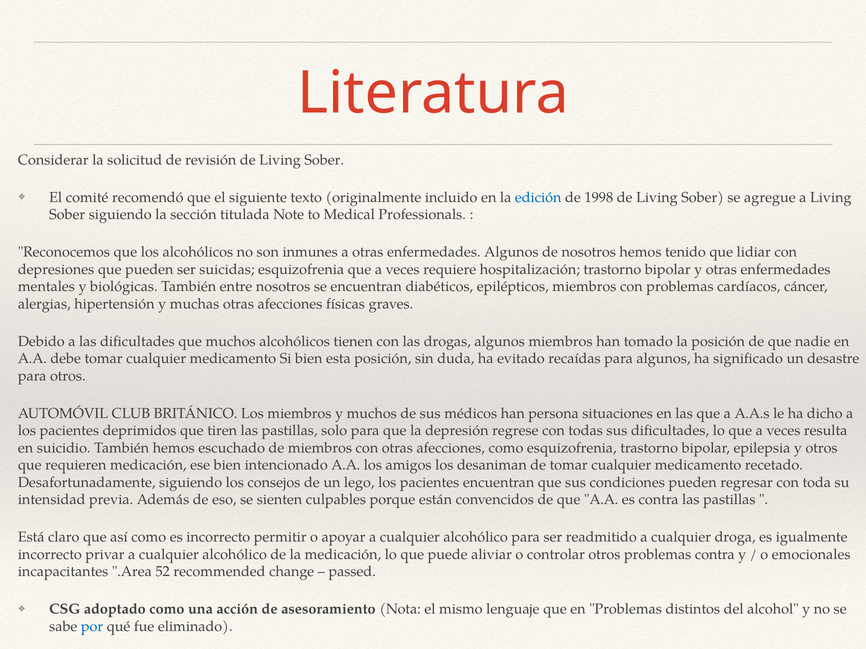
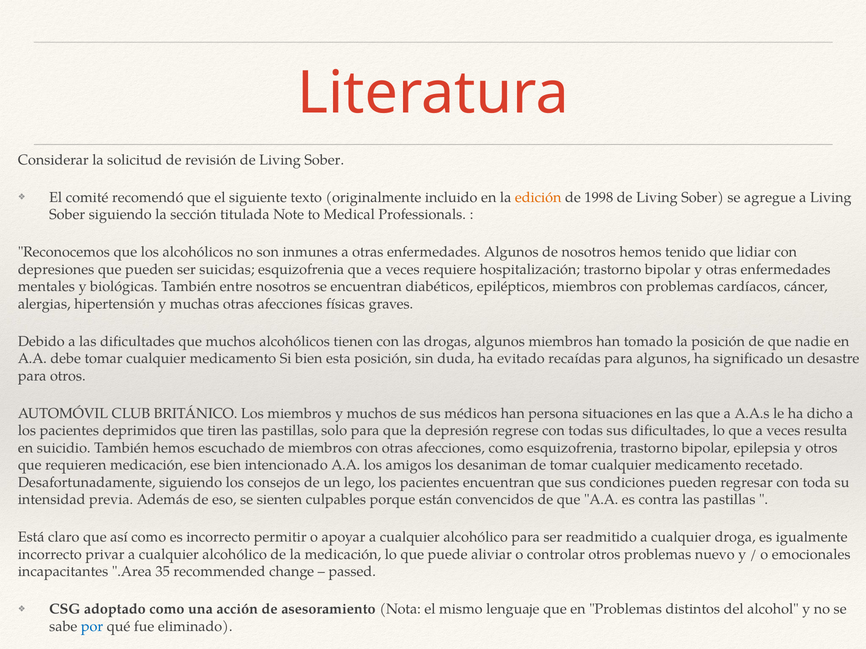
edición colour: blue -> orange (538, 197)
problemas contra: contra -> nuevo (715, 555)
52: 52 -> 35 (163, 572)
